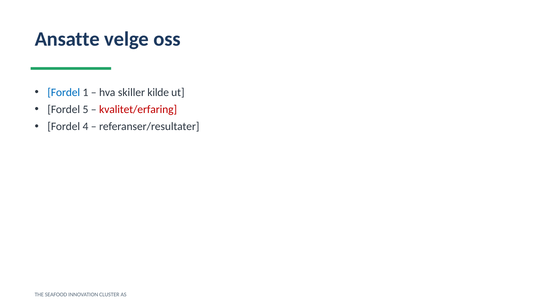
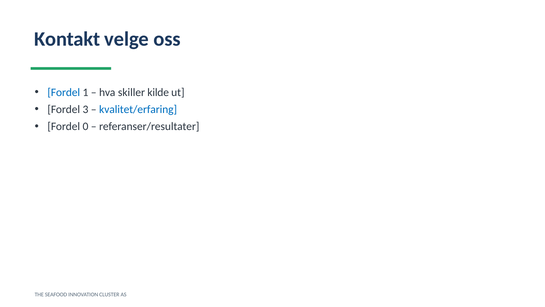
Ansatte: Ansatte -> Kontakt (67, 39)
5: 5 -> 3 (85, 109)
kvalitet/erfaring colour: red -> blue (138, 109)
4: 4 -> 0 (85, 126)
